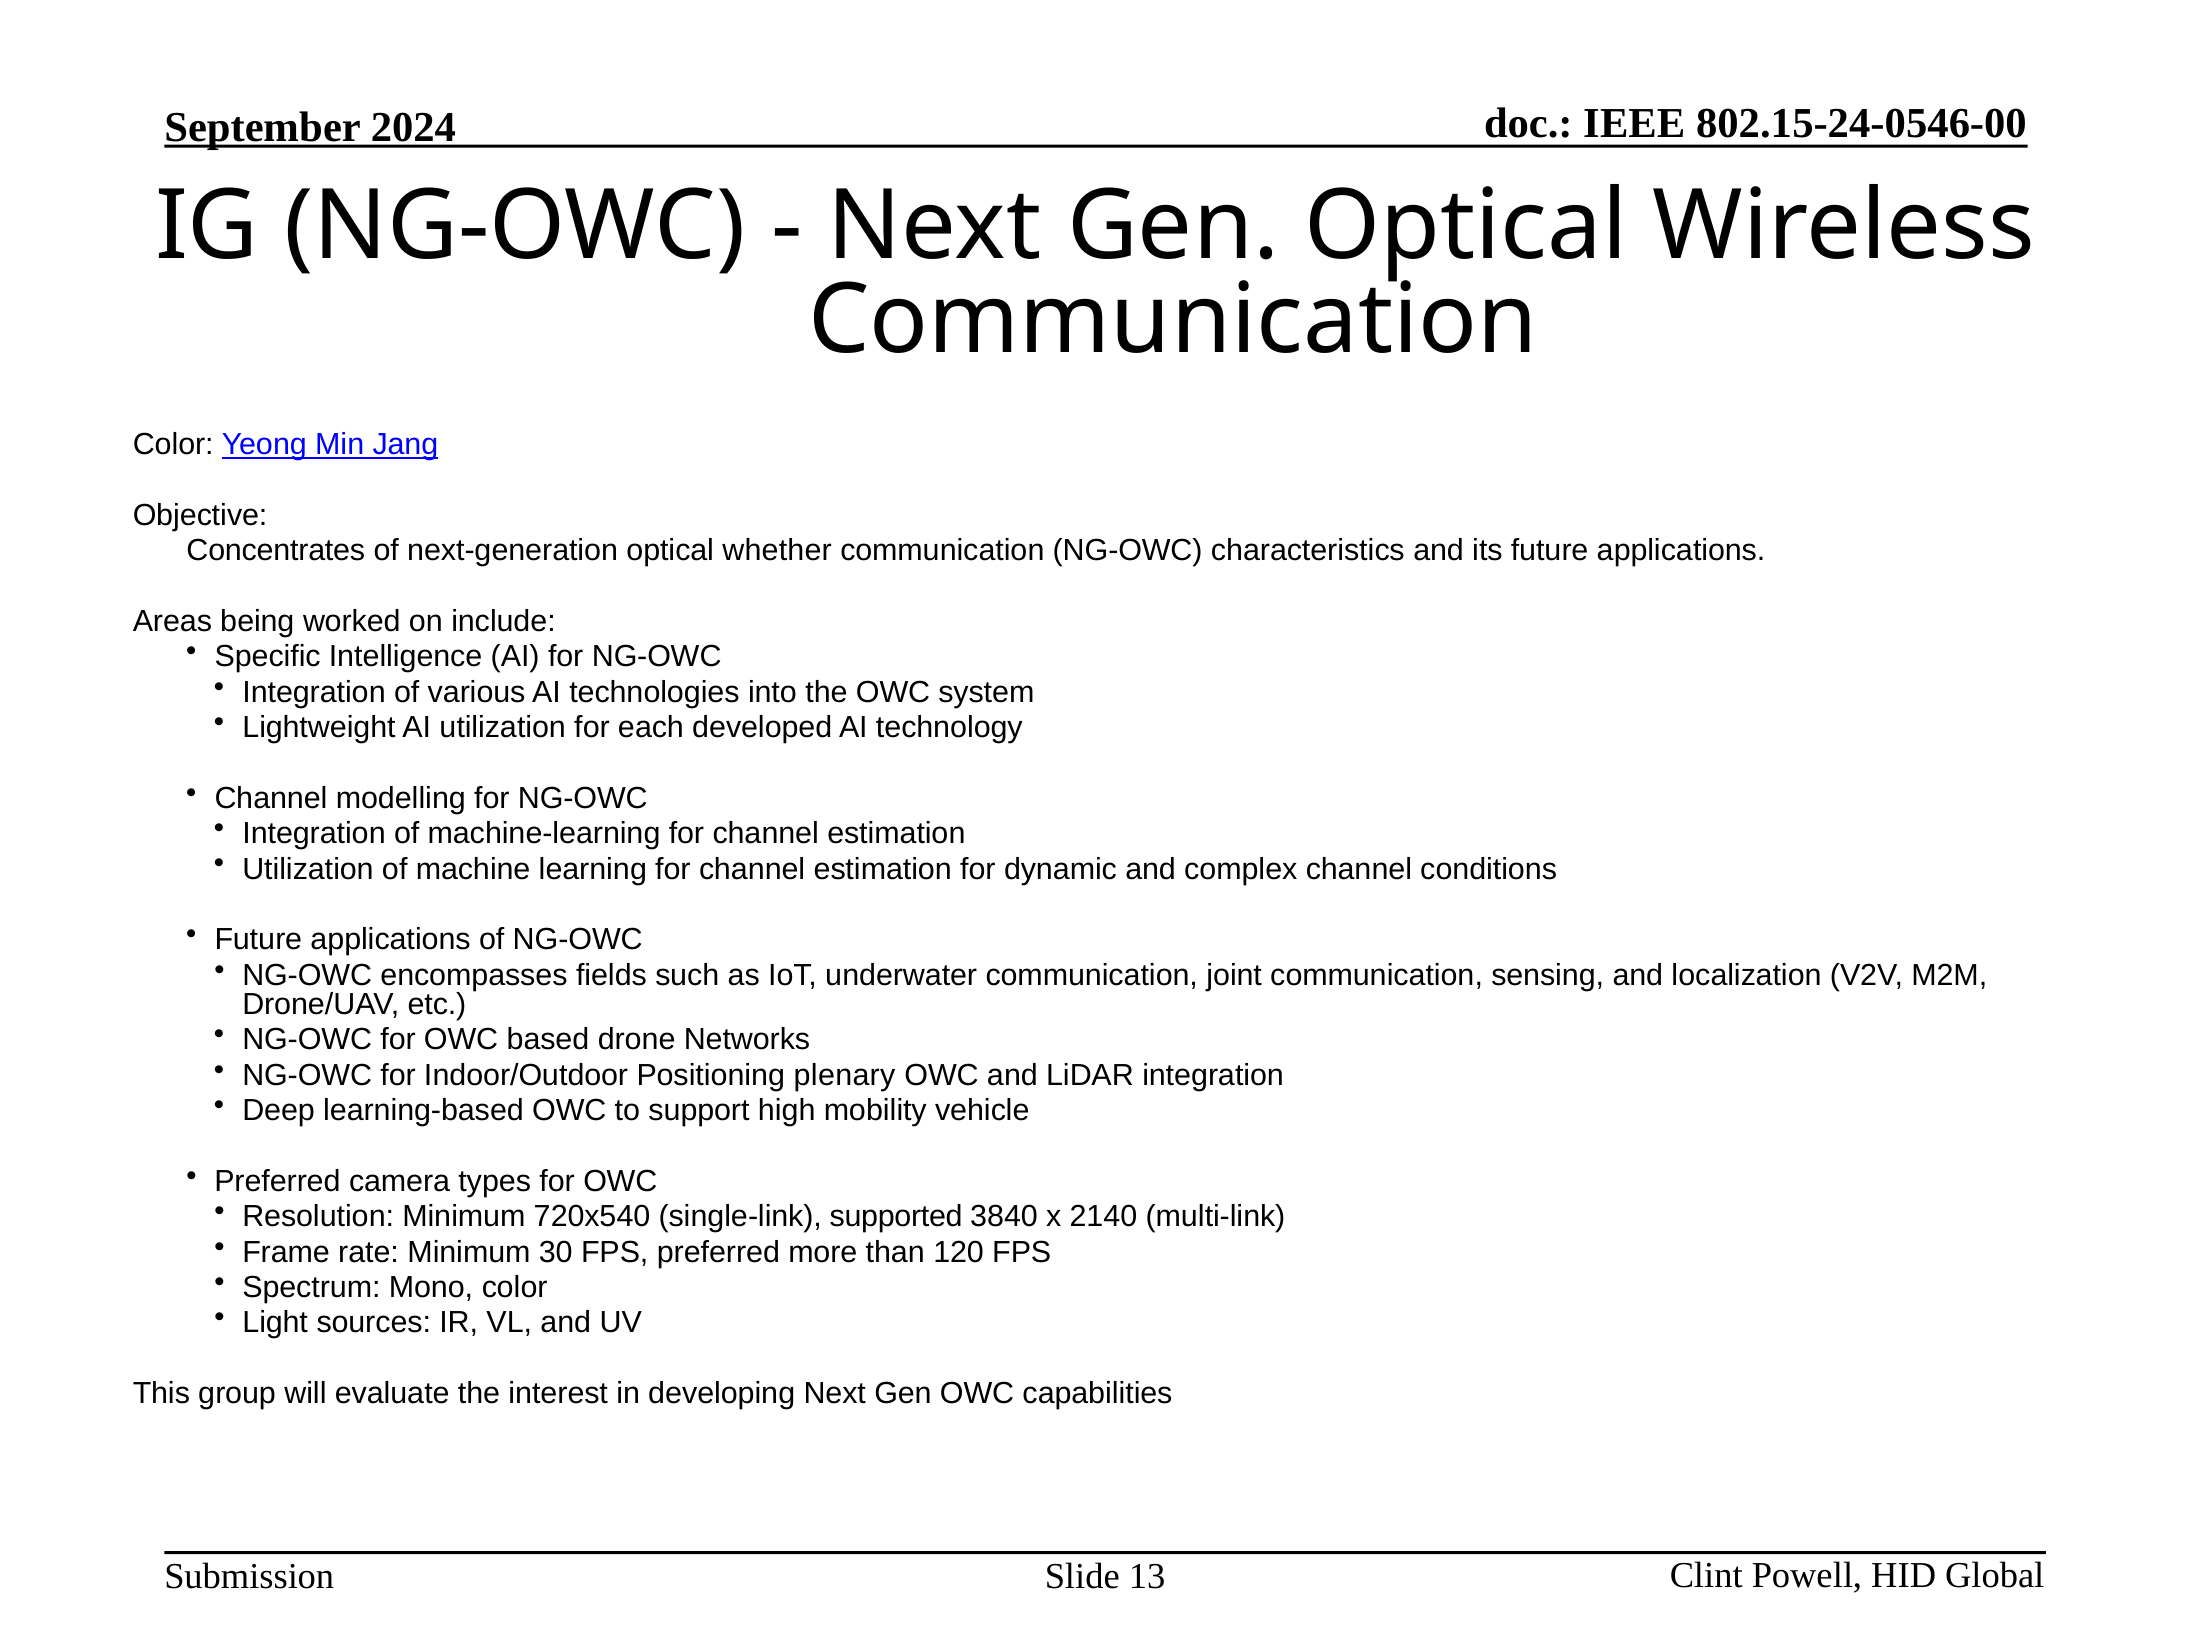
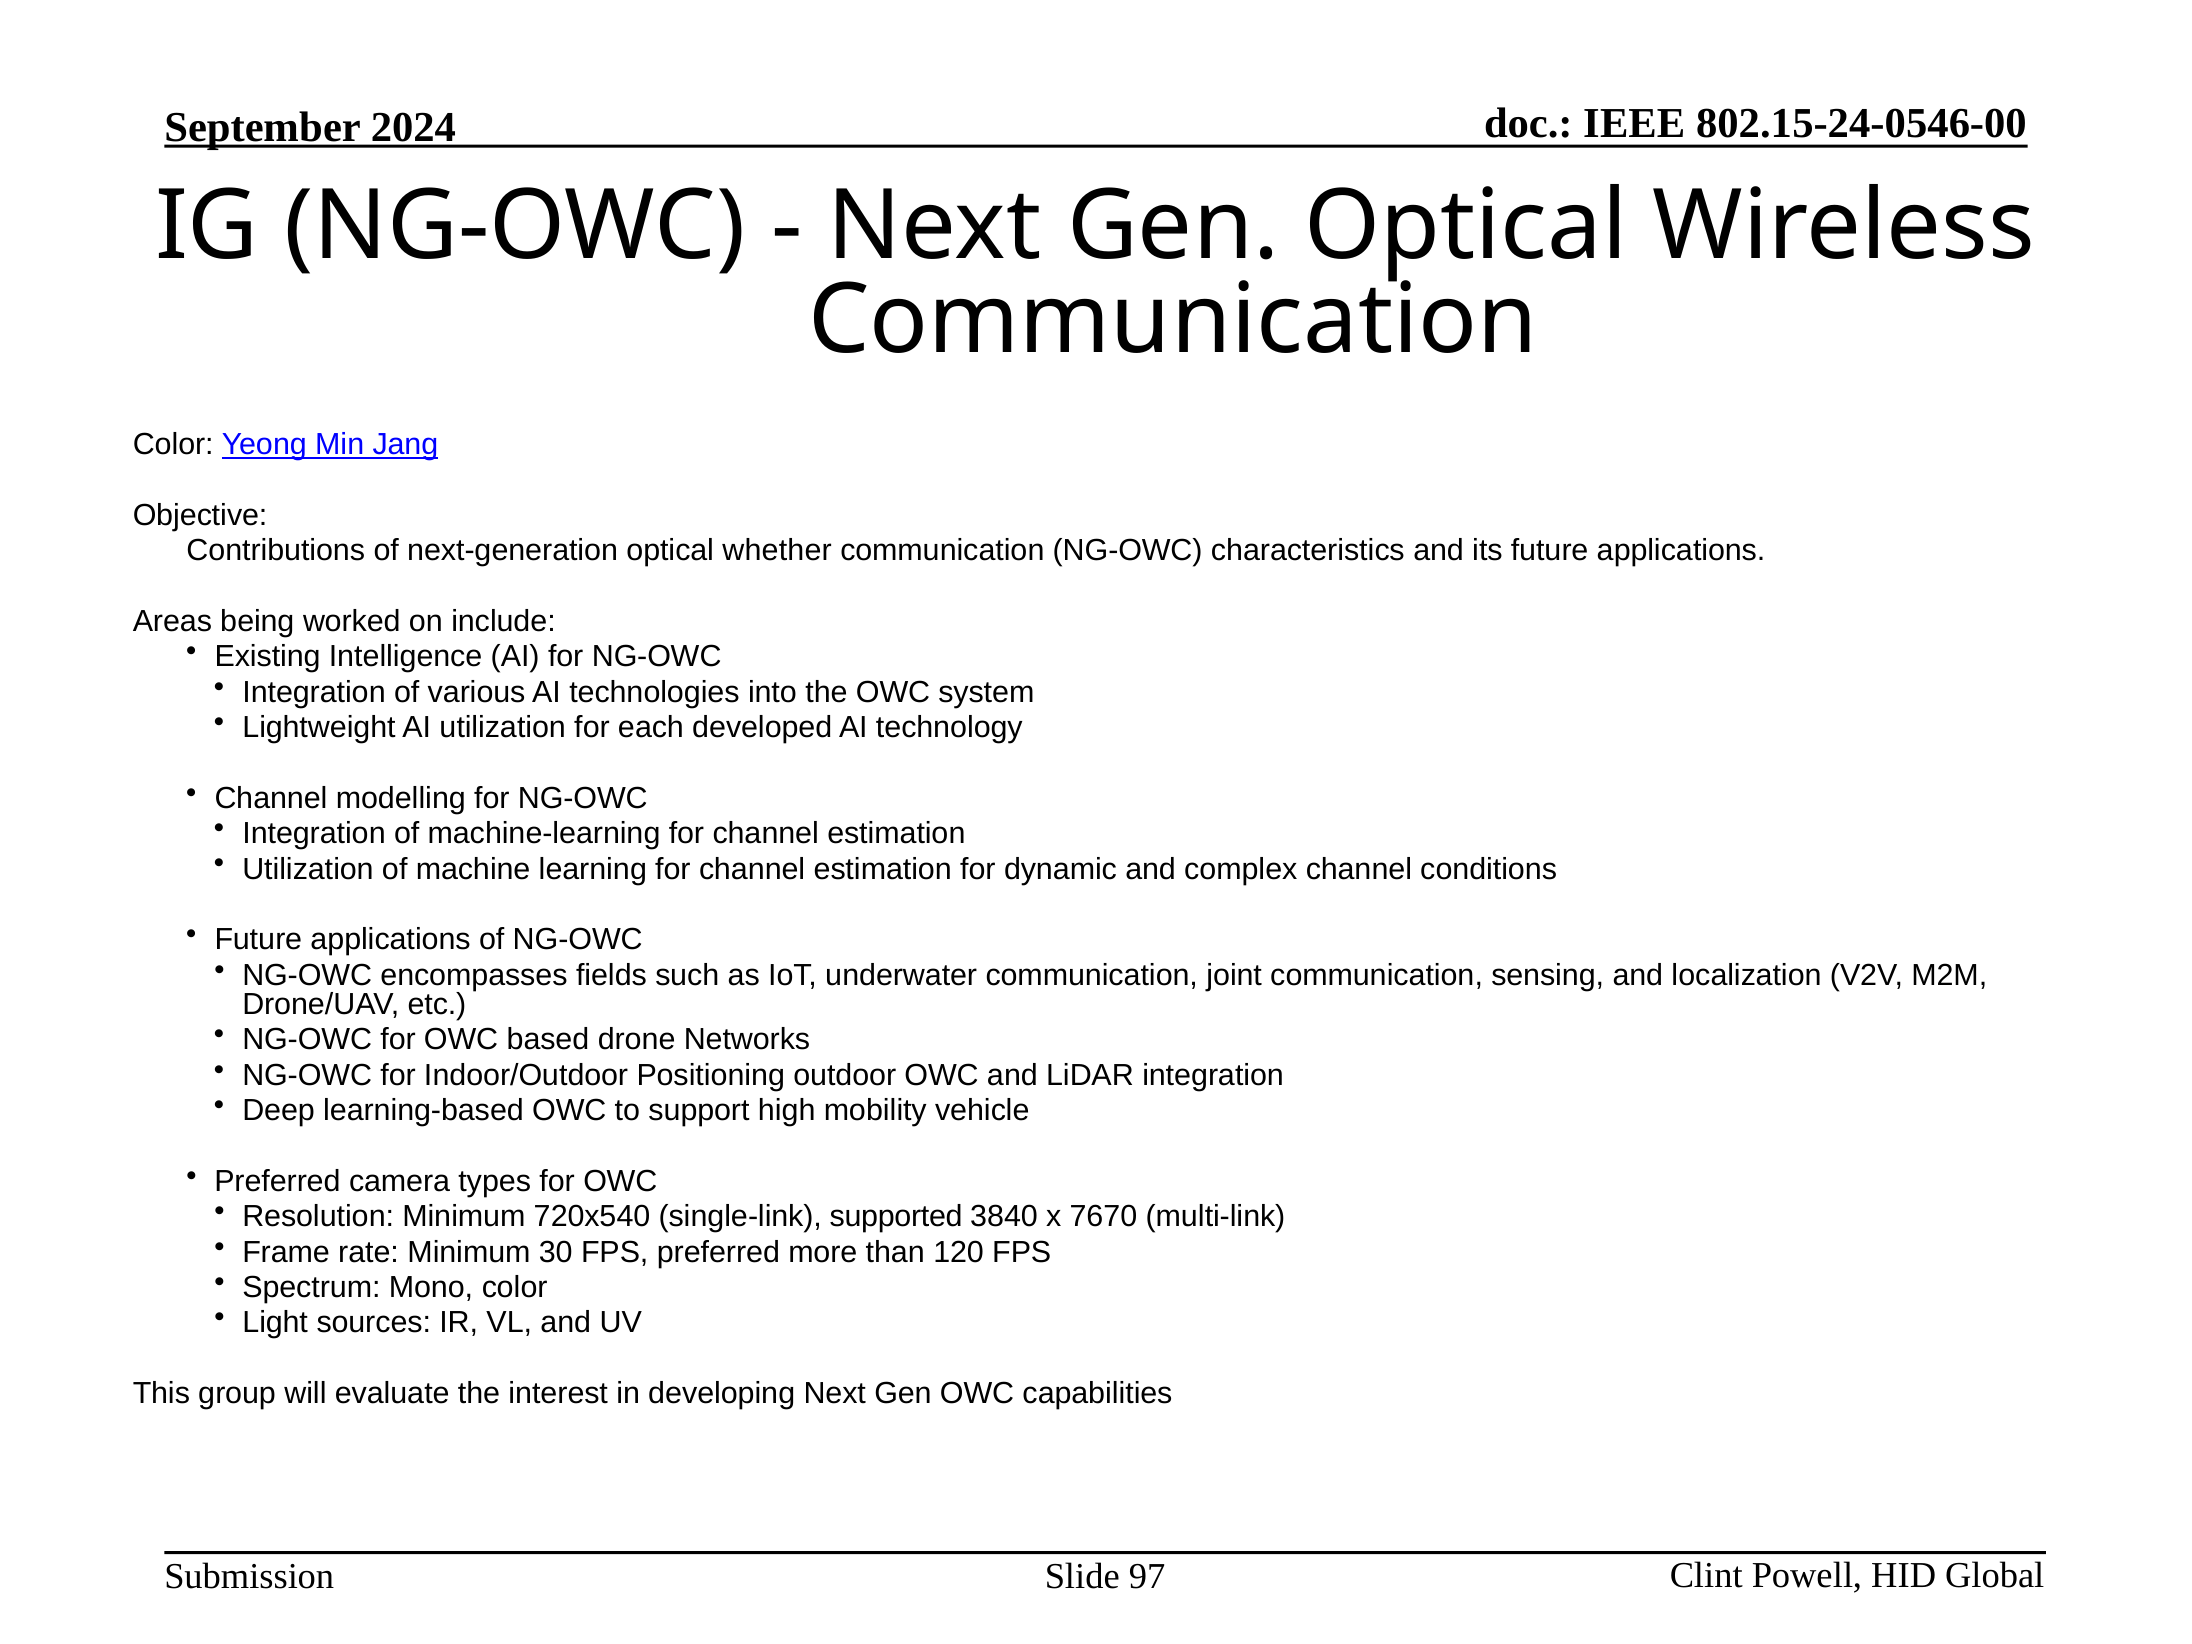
Concentrates: Concentrates -> Contributions (276, 551)
Specific: Specific -> Existing (268, 657)
plenary: plenary -> outdoor (845, 1075)
2140: 2140 -> 7670 (1103, 1217)
13: 13 -> 97 (1147, 1577)
